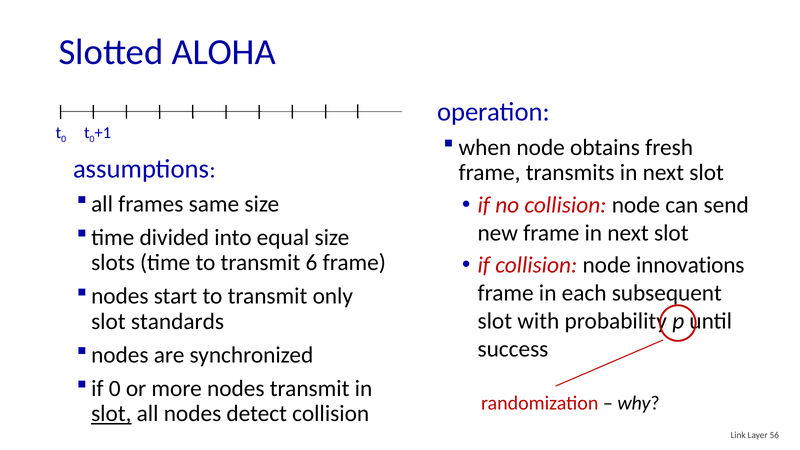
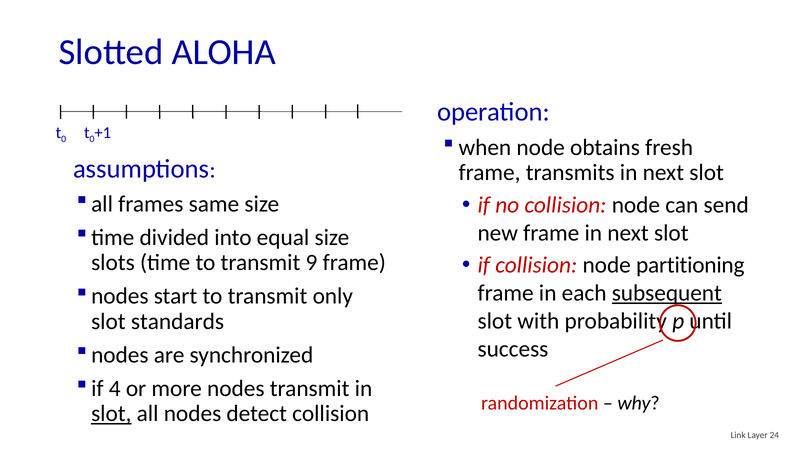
innovations: innovations -> partitioning (690, 265)
6: 6 -> 9 (311, 263)
subsequent underline: none -> present (667, 293)
if 0: 0 -> 4 (115, 388)
56: 56 -> 24 (774, 435)
